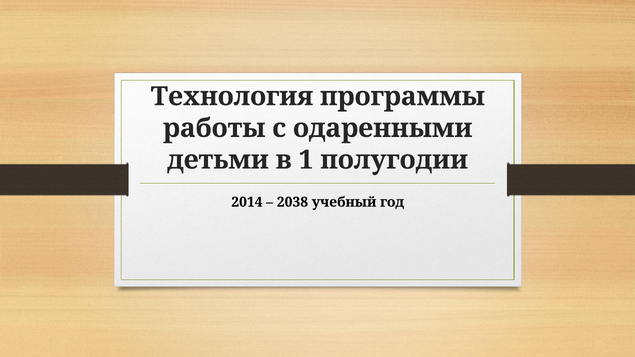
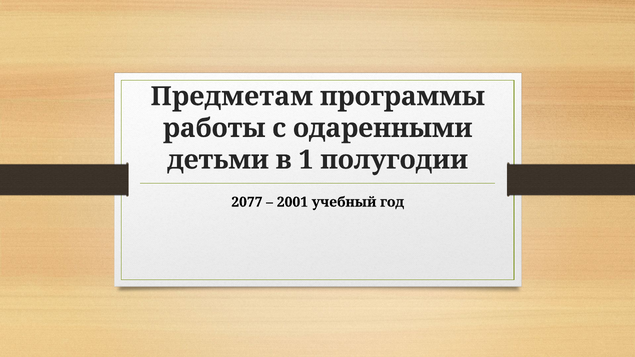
Технология: Технология -> Предметам (232, 96)
2014: 2014 -> 2077 (247, 202)
2038: 2038 -> 2001 (292, 202)
